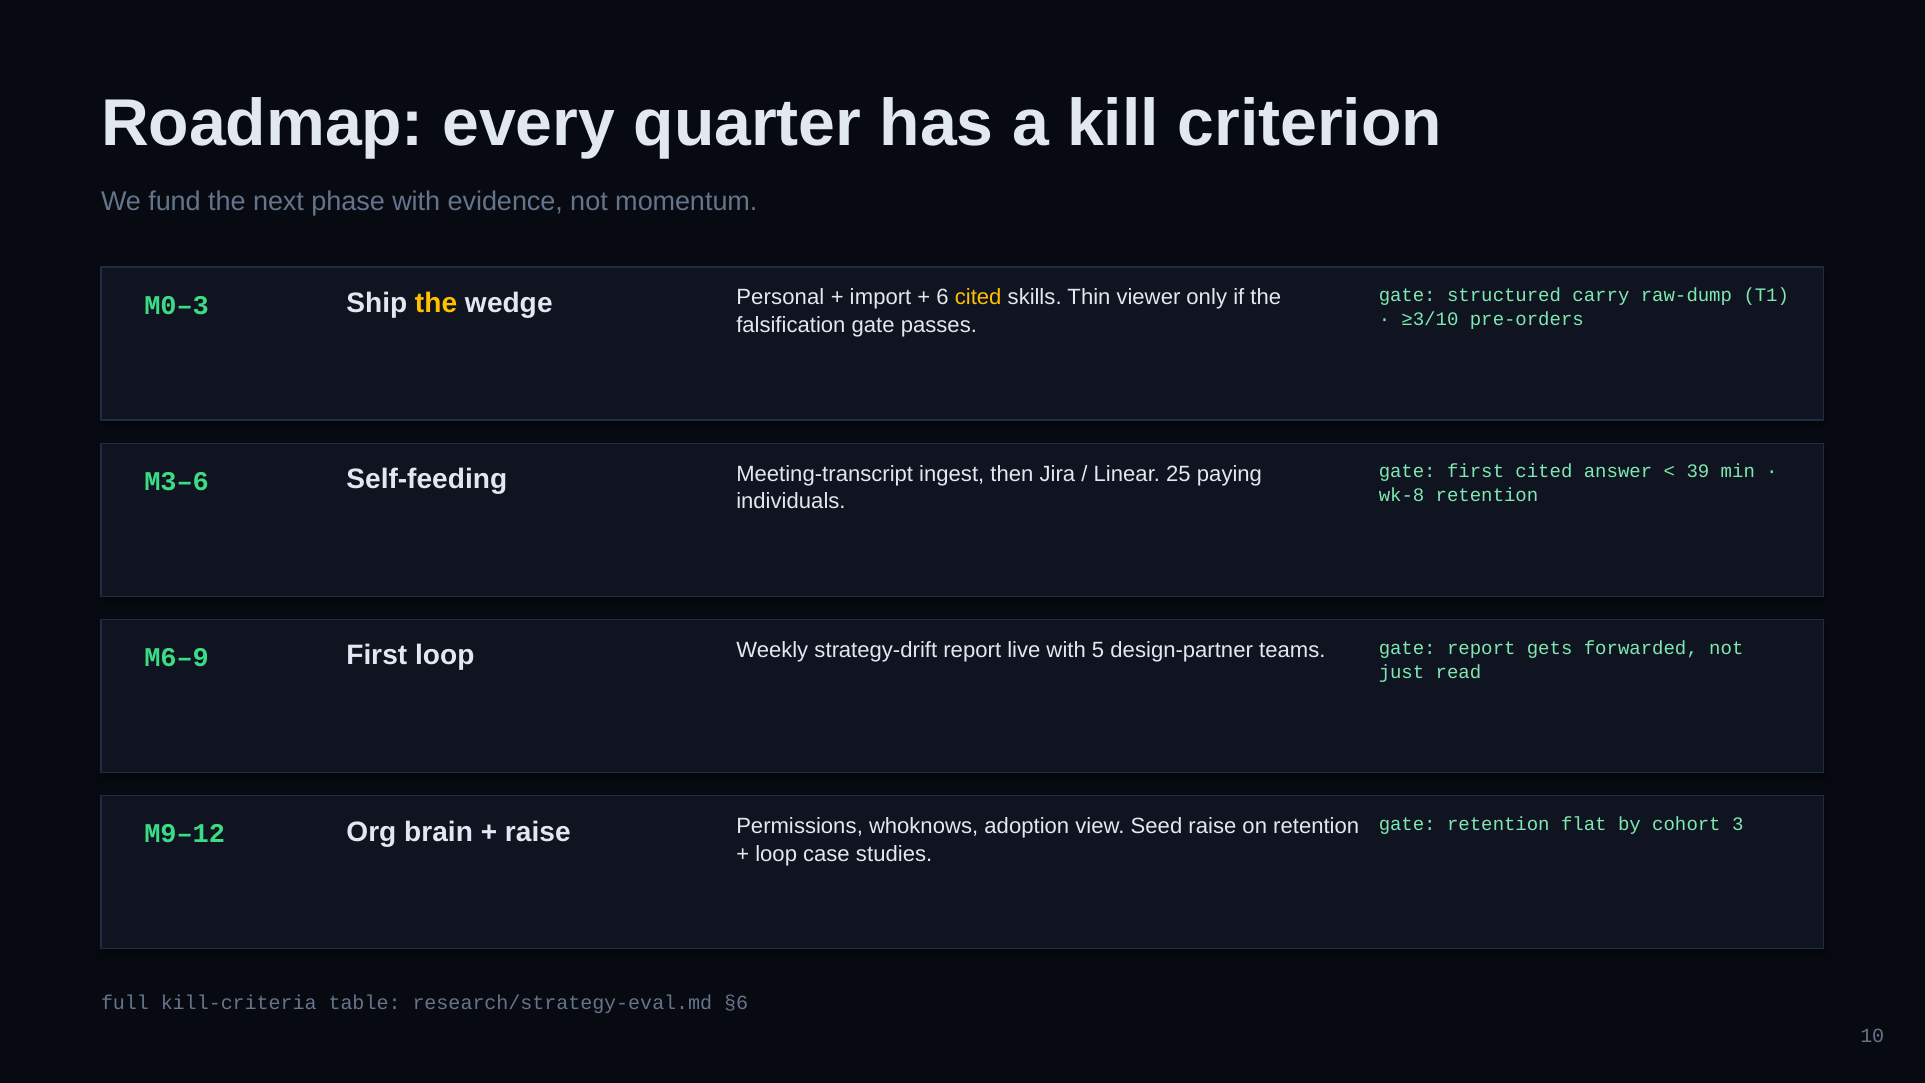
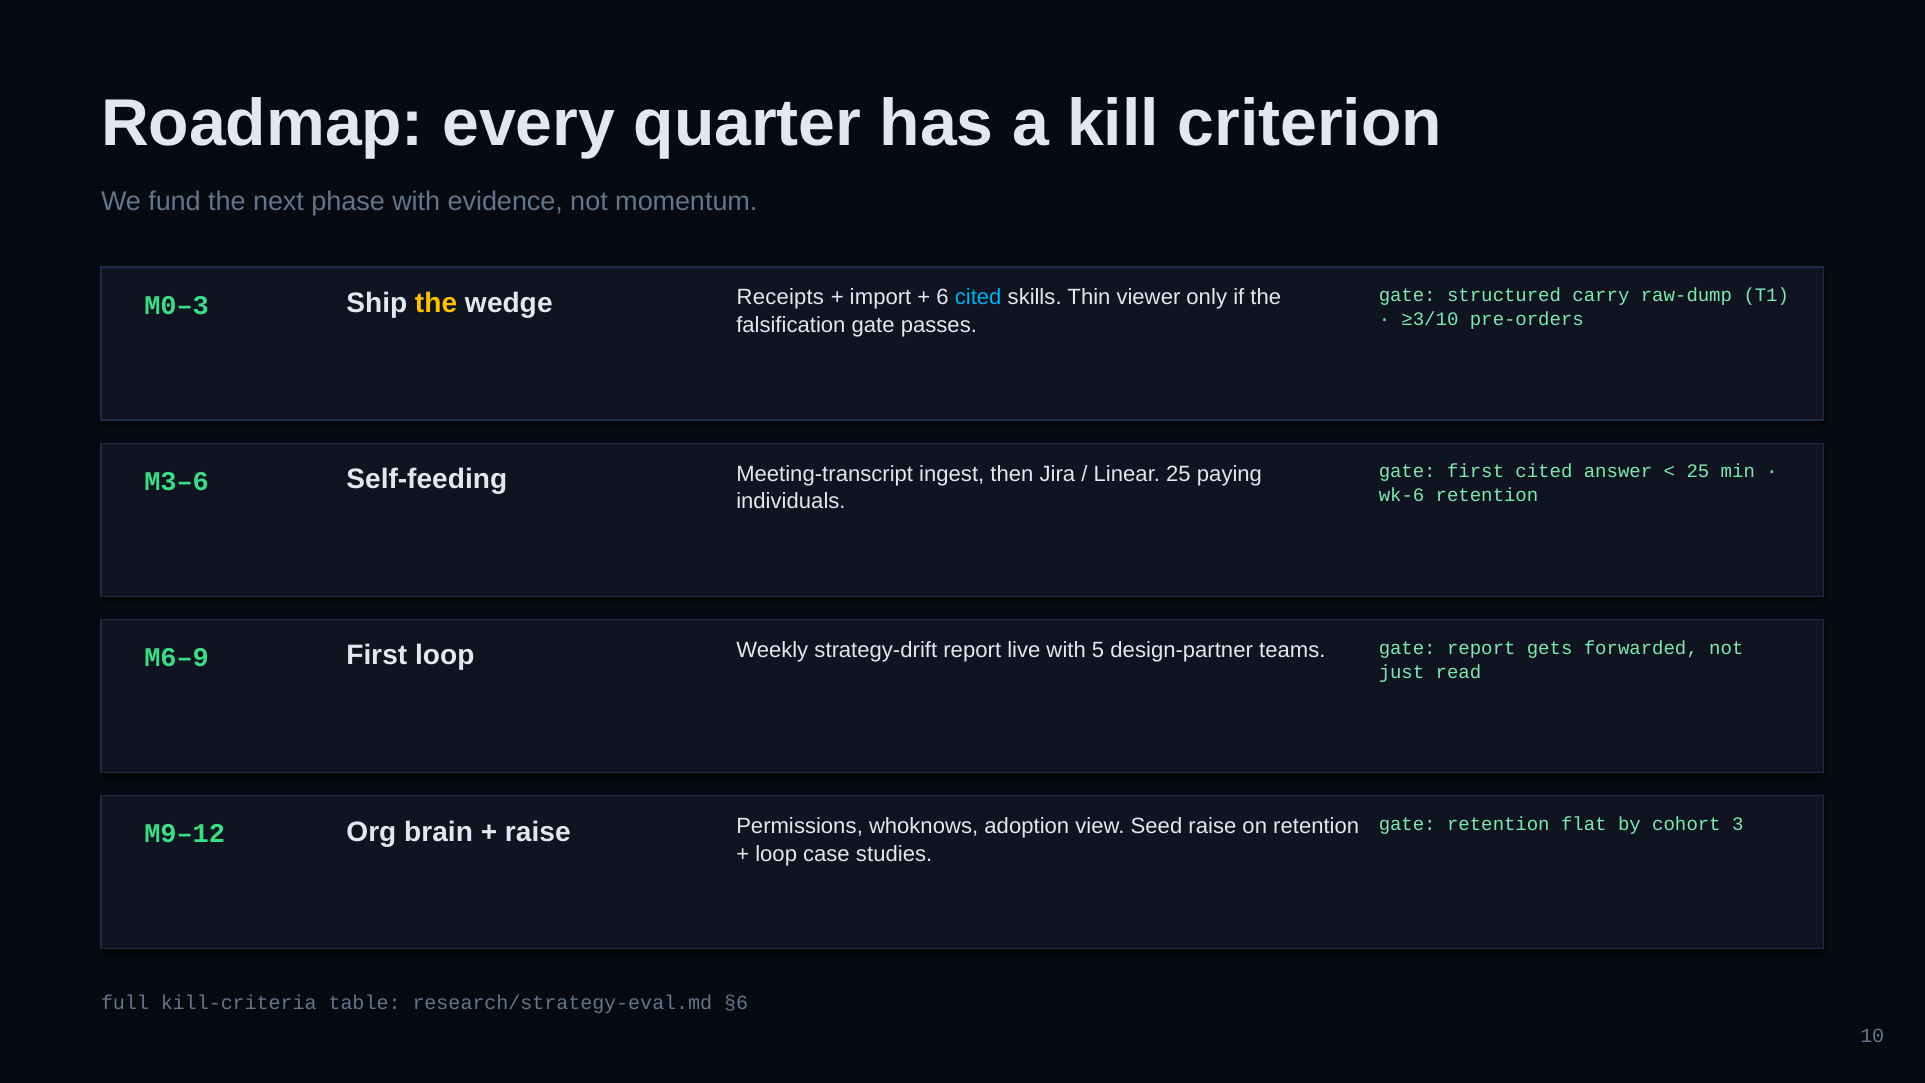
Personal: Personal -> Receipts (780, 298)
cited colour: yellow -> light blue (978, 298)
39: 39 -> 25 (1698, 472)
wk-8: wk-8 -> wk-6 (1402, 496)
